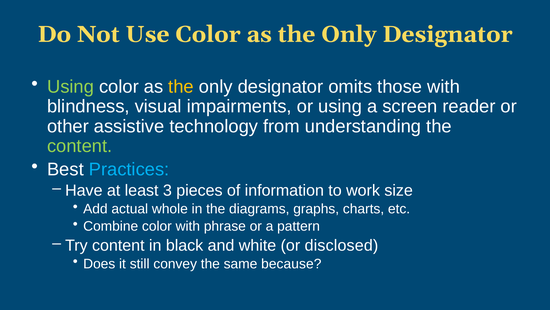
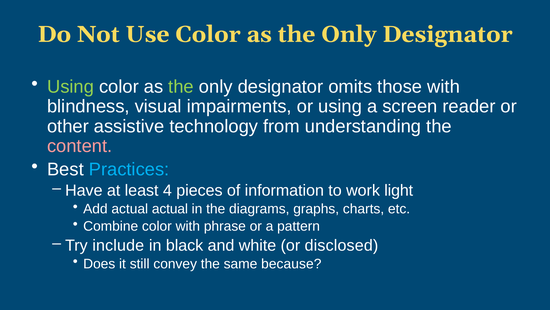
the colour: yellow -> light green (181, 87)
content colour: light green -> pink (80, 146)
3: 3 -> 4 (167, 190)
size: size -> light (399, 190)
actual whole: whole -> actual (170, 209)
Try content: content -> include (118, 245)
